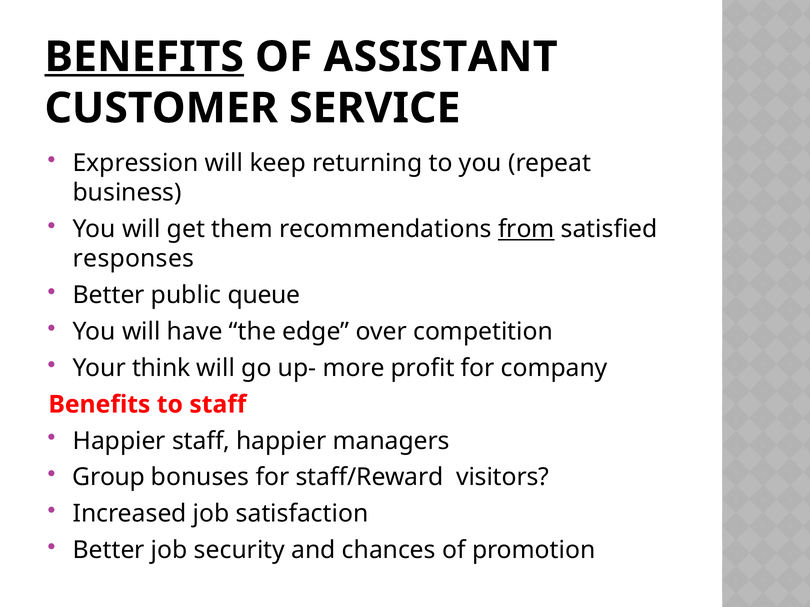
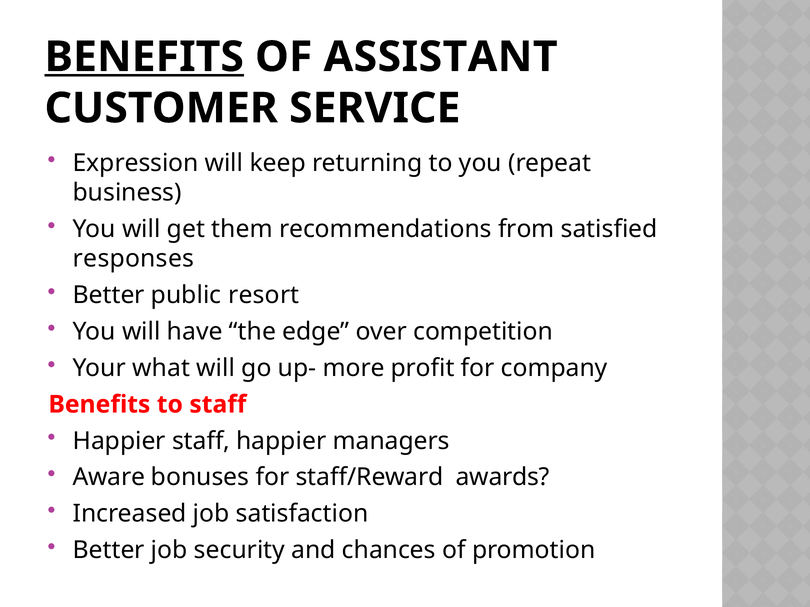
from underline: present -> none (526, 229)
queue: queue -> resort (264, 295)
think: think -> what (161, 368)
Group: Group -> Aware (109, 478)
visitors: visitors -> awards (503, 478)
